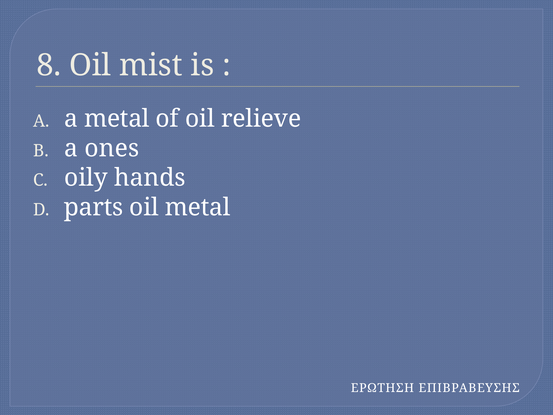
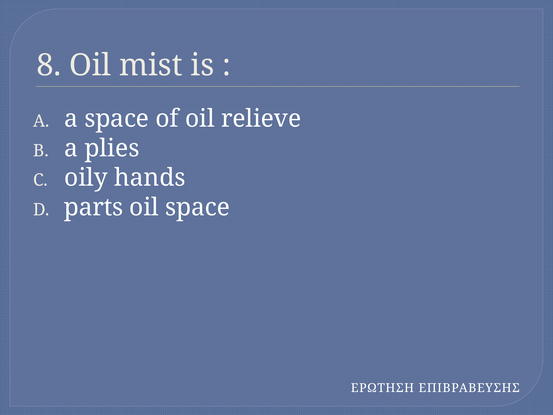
a metal: metal -> space (117, 119)
ones: ones -> plies (112, 148)
oil metal: metal -> space (198, 207)
